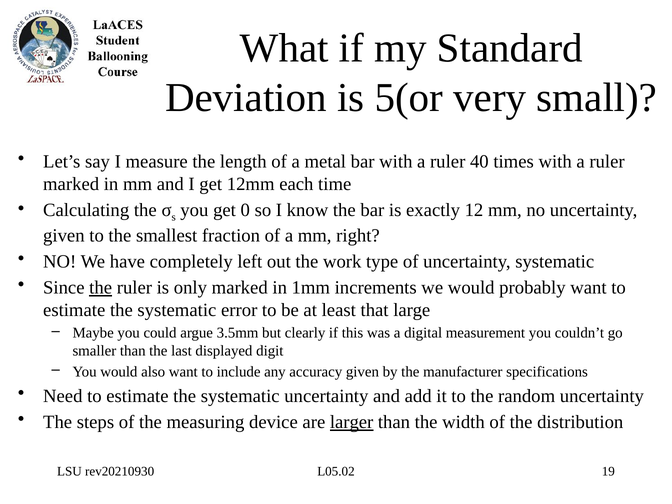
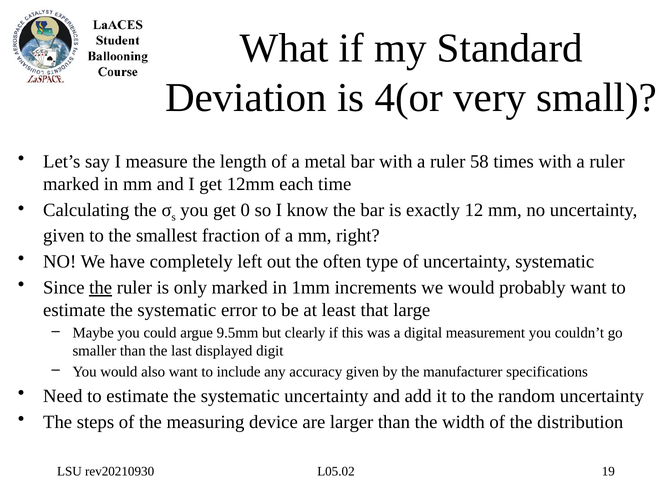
5(or: 5(or -> 4(or (409, 97)
40: 40 -> 58 (479, 161)
work: work -> often (342, 262)
3.5mm: 3.5mm -> 9.5mm (238, 333)
larger underline: present -> none (352, 422)
